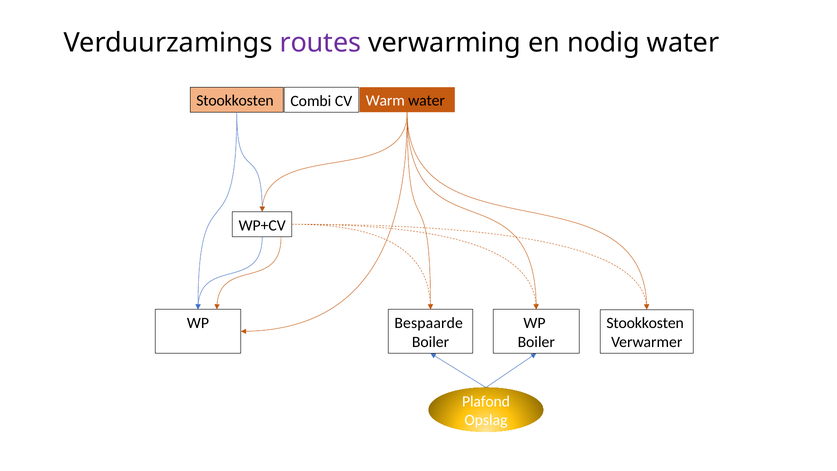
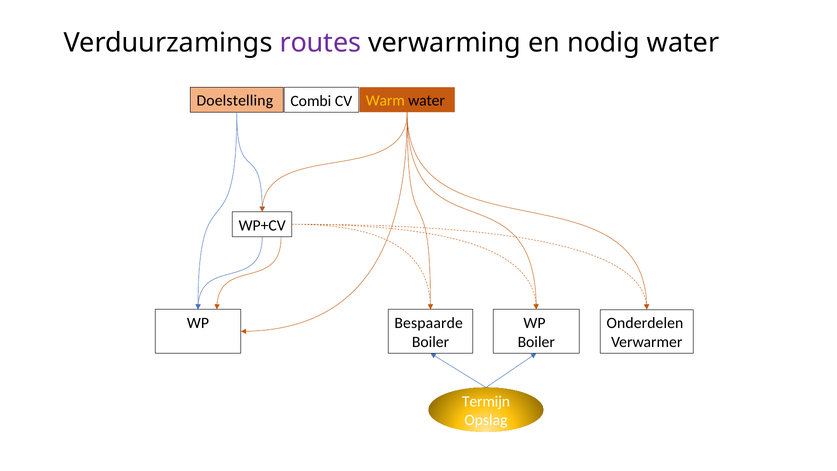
Stookkosten: Stookkosten -> Doelstelling (235, 101)
Warm colour: white -> yellow (385, 101)
Stookkosten: Stookkosten -> Onderdelen (645, 323)
Plafond: Plafond -> Termijn (486, 401)
